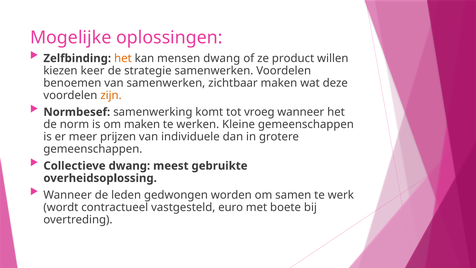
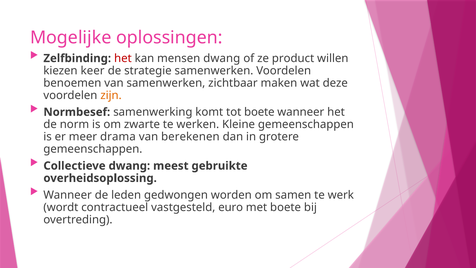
het colour: orange -> red (123, 58)
tot vroeg: vroeg -> boete (259, 112)
om maken: maken -> zwarte (142, 124)
prijzen: prijzen -> drama (118, 137)
individuele: individuele -> berekenen (190, 137)
